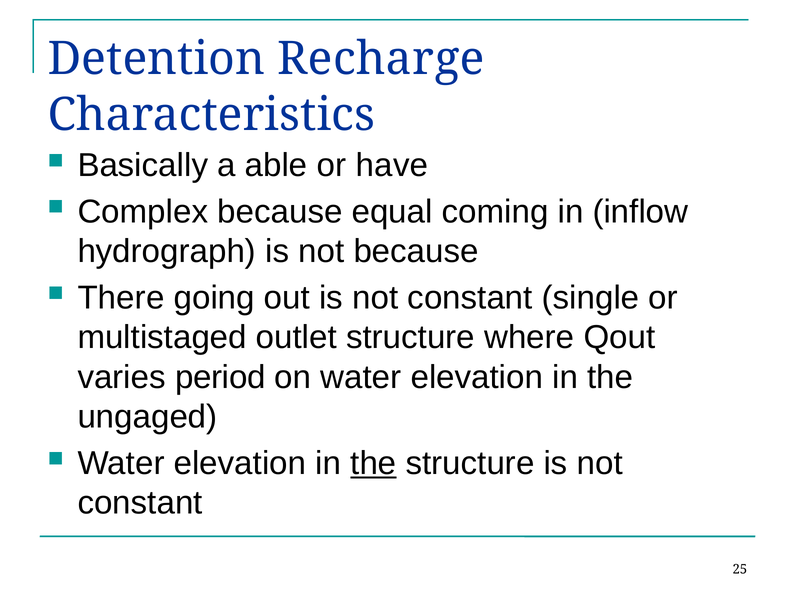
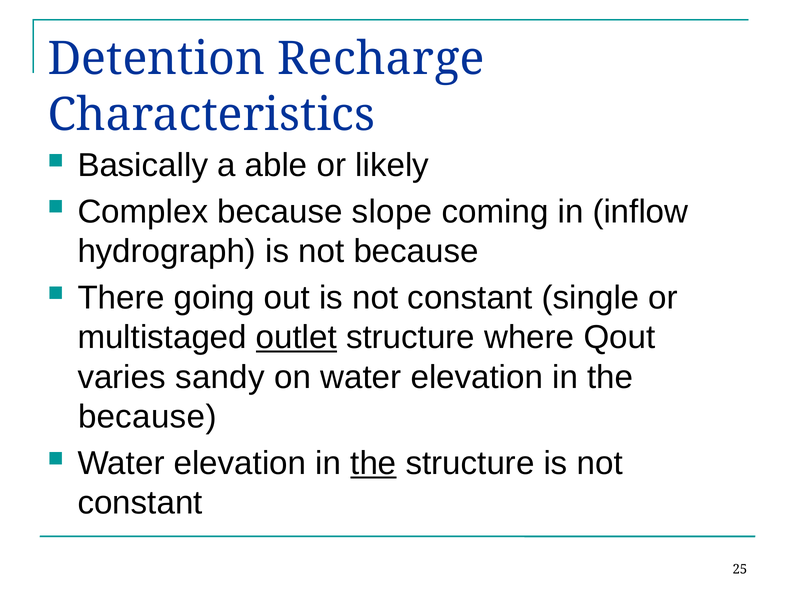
have: have -> likely (392, 165)
equal: equal -> slope (392, 212)
outlet underline: none -> present (296, 338)
period: period -> sandy (220, 377)
ungaged: ungaged -> because (147, 417)
